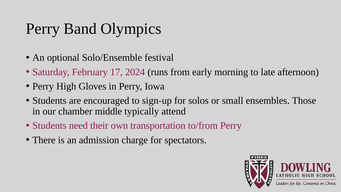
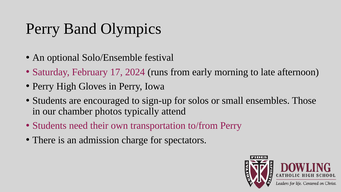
middle: middle -> photos (108, 111)
